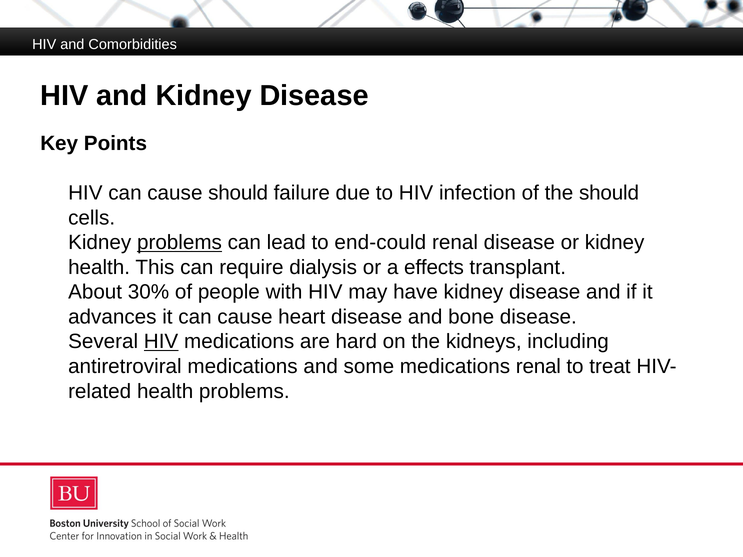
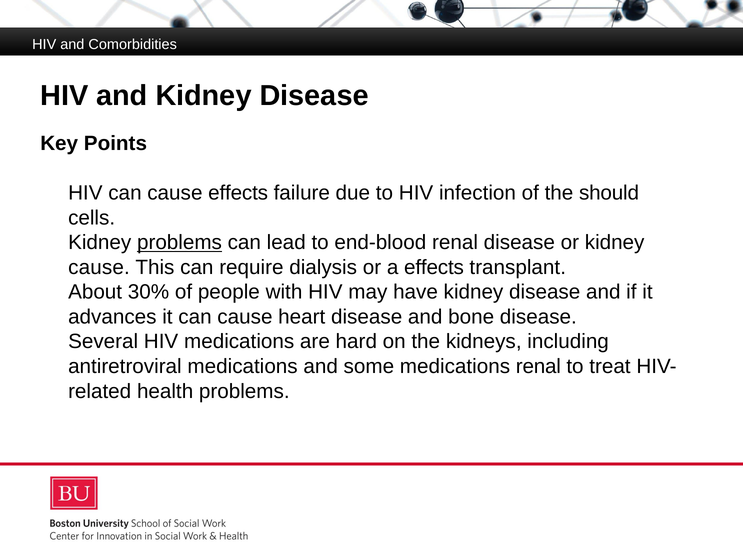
cause should: should -> effects (238, 193)
end-could: end-could -> end-blood (380, 243)
health: health -> cause (99, 268)
HIV underline: present -> none (161, 342)
